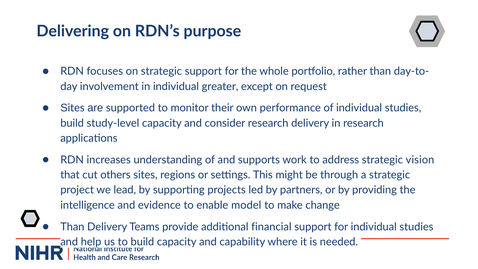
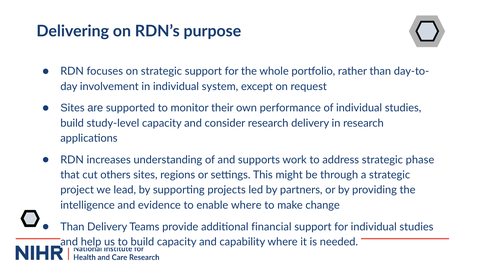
greater: greater -> system (220, 86)
vision: vision -> phase (420, 160)
enable model: model -> where (246, 205)
